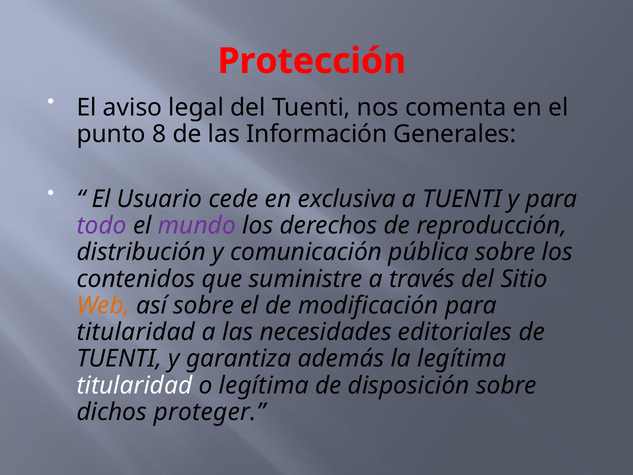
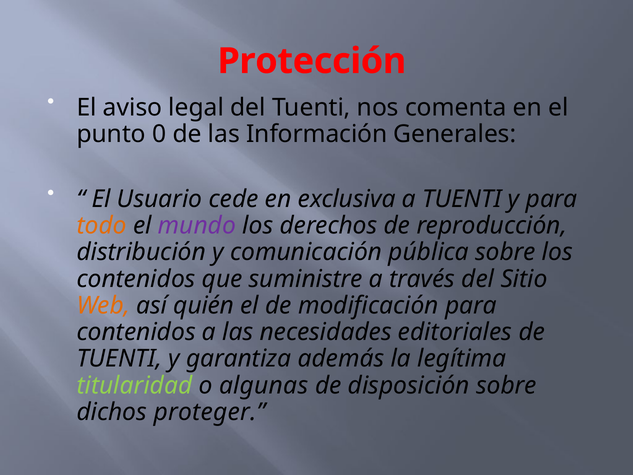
8: 8 -> 0 (159, 134)
todo colour: purple -> orange (102, 226)
así sobre: sobre -> quién (204, 305)
titularidad: titularidad -> contenidos (136, 332)
titularidad colour: white -> light green (134, 385)
o legítima: legítima -> algunas (264, 385)
